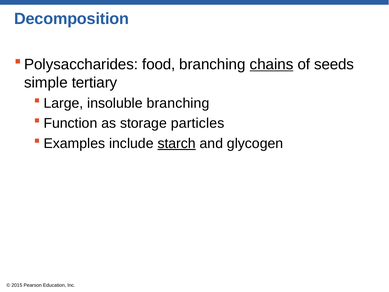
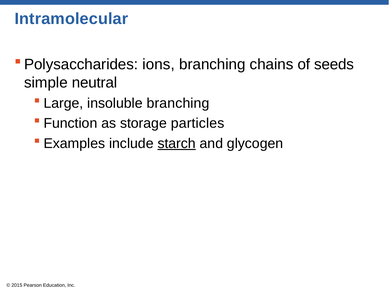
Decomposition: Decomposition -> Intramolecular (71, 19)
food: food -> ions (159, 64)
chains underline: present -> none (272, 64)
tertiary: tertiary -> neutral (95, 82)
